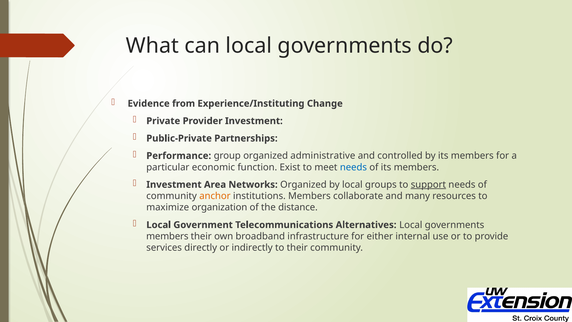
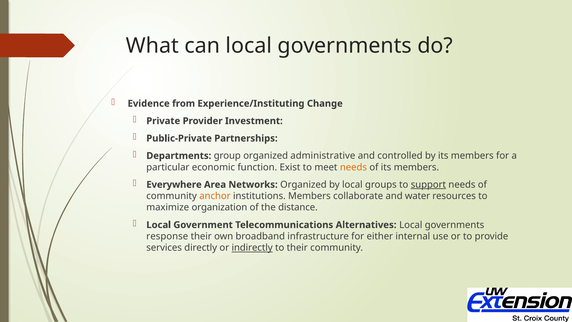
Performance: Performance -> Departments (179, 156)
needs colour: blue -> orange (353, 167)
Investment: Investment -> Everywhere (174, 184)
many: many -> water (418, 196)
members: members -> response (167, 236)
indirectly underline: none -> present (252, 248)
